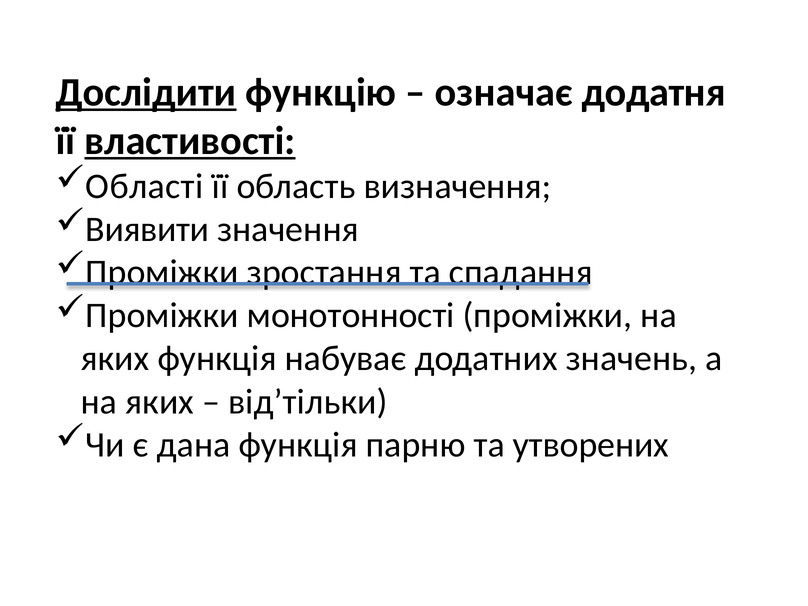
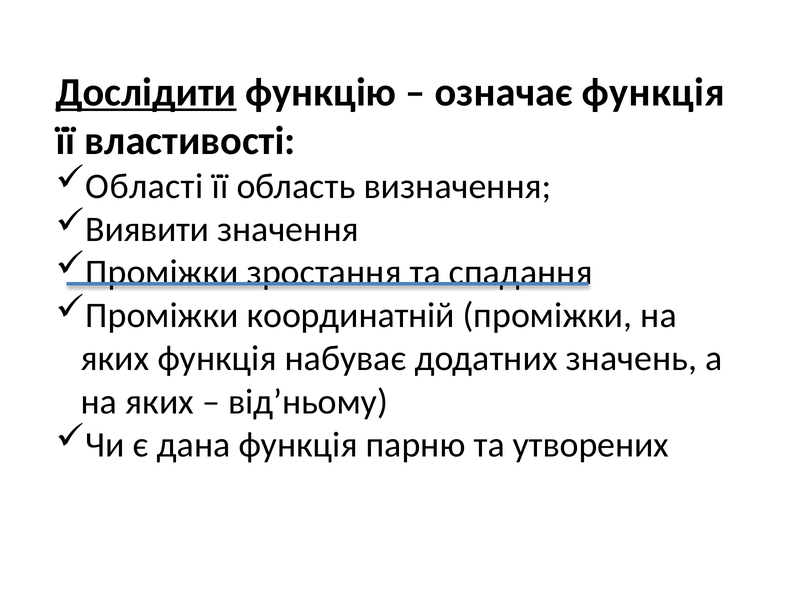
означає додатня: додатня -> функція (653, 92)
властивості underline: present -> none (190, 141)
монотонності: монотонності -> координатній (351, 316)
від’тільки: від’тільки -> від’ньому (308, 402)
